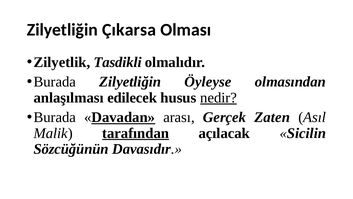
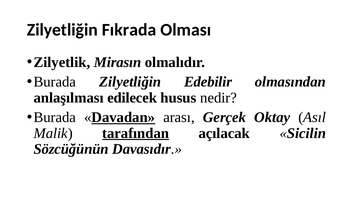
Çıkarsa: Çıkarsa -> Fıkrada (129, 30)
Tasdikli: Tasdikli -> Mirasın (118, 62)
Öyleyse: Öyleyse -> Edebilir (208, 82)
nedir underline: present -> none (219, 97)
Zaten: Zaten -> Oktay (272, 117)
